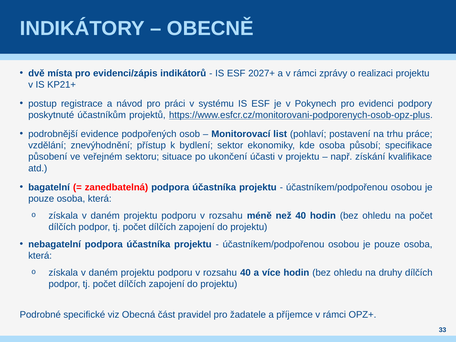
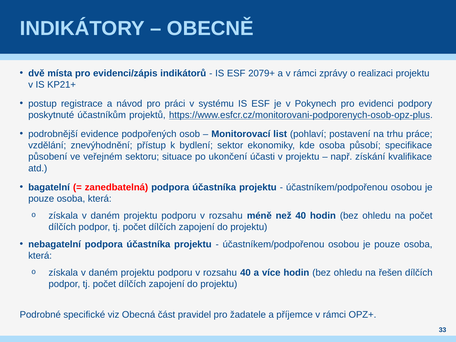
2027+: 2027+ -> 2079+ (262, 73)
druhy: druhy -> řešen (390, 273)
